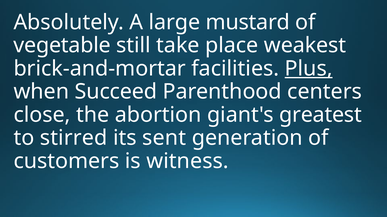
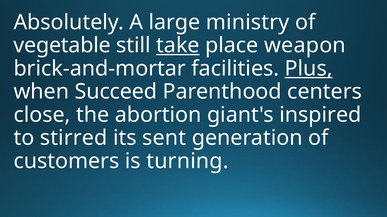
mustard: mustard -> ministry (248, 22)
take underline: none -> present (178, 45)
weakest: weakest -> weapon (305, 45)
greatest: greatest -> inspired (320, 115)
witness: witness -> turning (187, 161)
